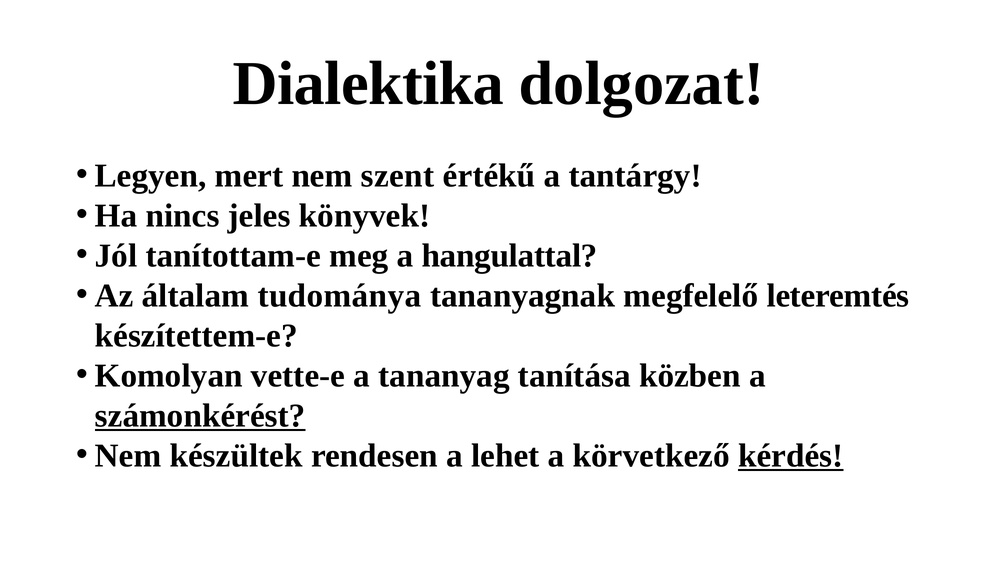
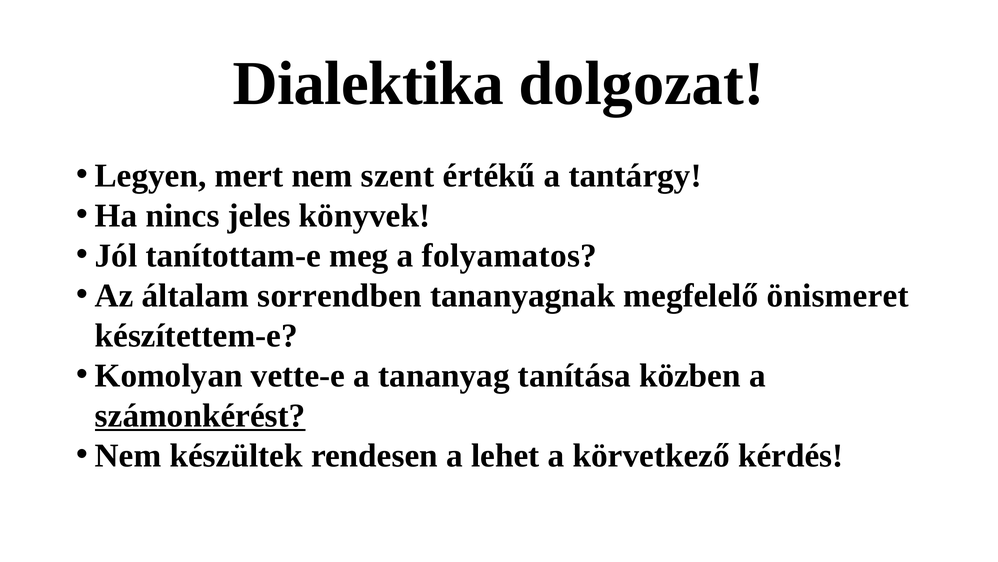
hangulattal: hangulattal -> folyamatos (509, 255)
tudománya: tudománya -> sorrendben (340, 295)
leteremtés: leteremtés -> önismeret (838, 295)
kérdés underline: present -> none (791, 455)
